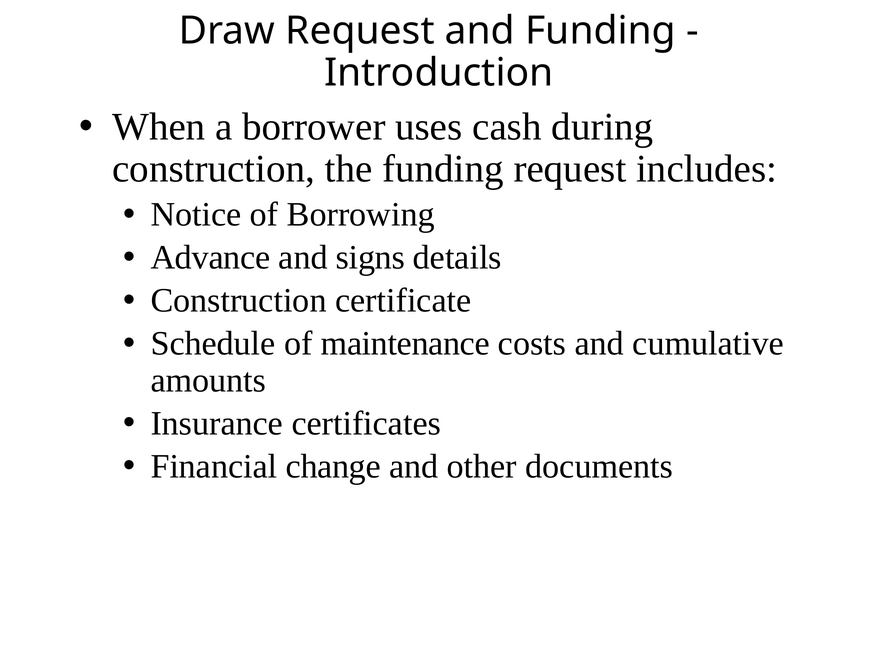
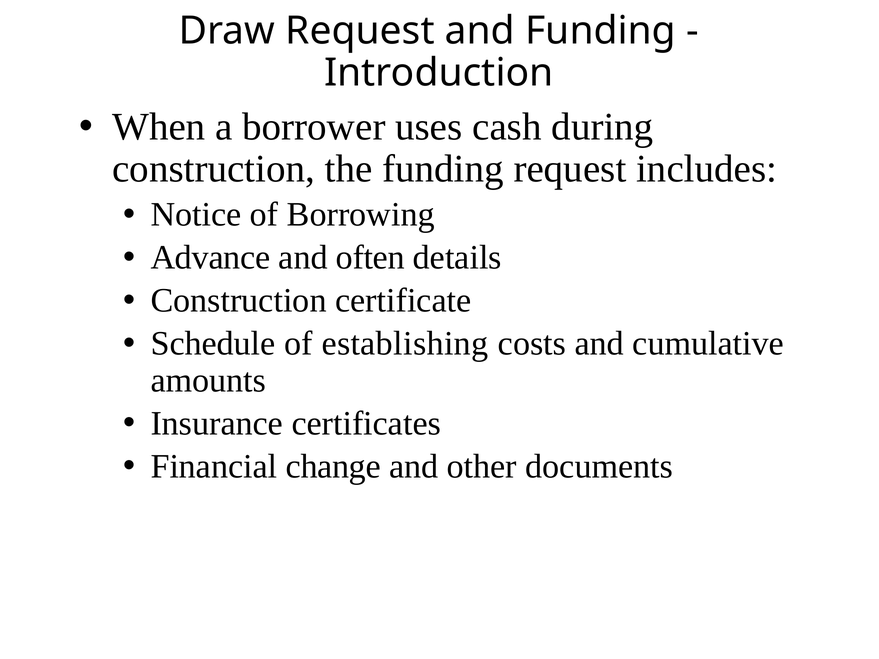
signs: signs -> often (370, 258)
maintenance: maintenance -> establishing (405, 344)
